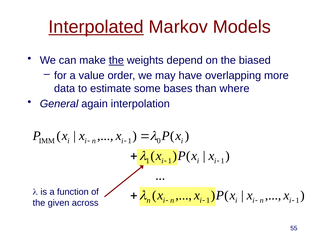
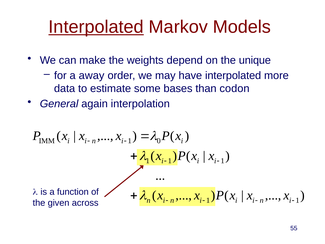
the underline: present -> none (116, 60)
biased: biased -> unique (255, 60)
value: value -> away (92, 76)
have overlapping: overlapping -> interpolated (233, 76)
where: where -> codon (235, 89)
